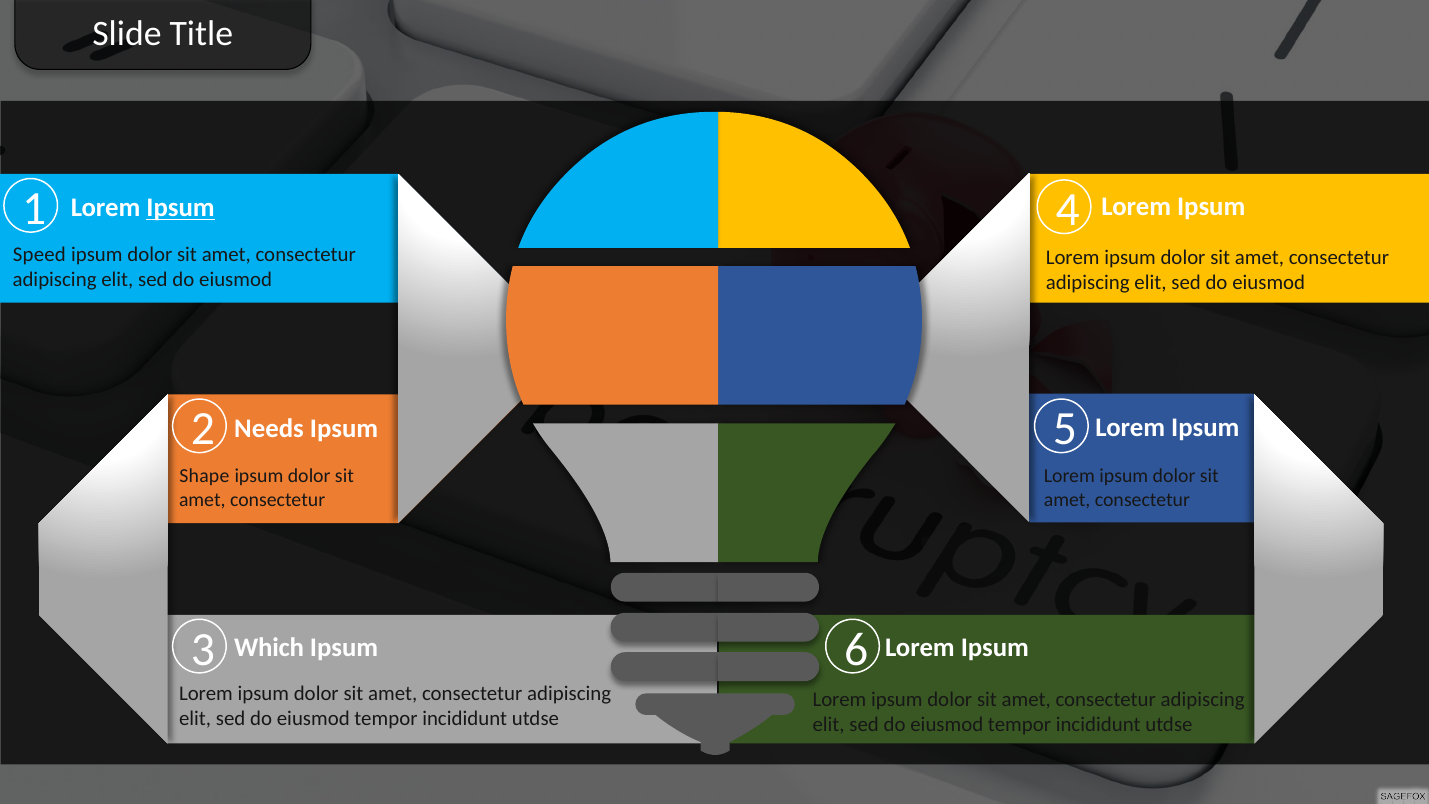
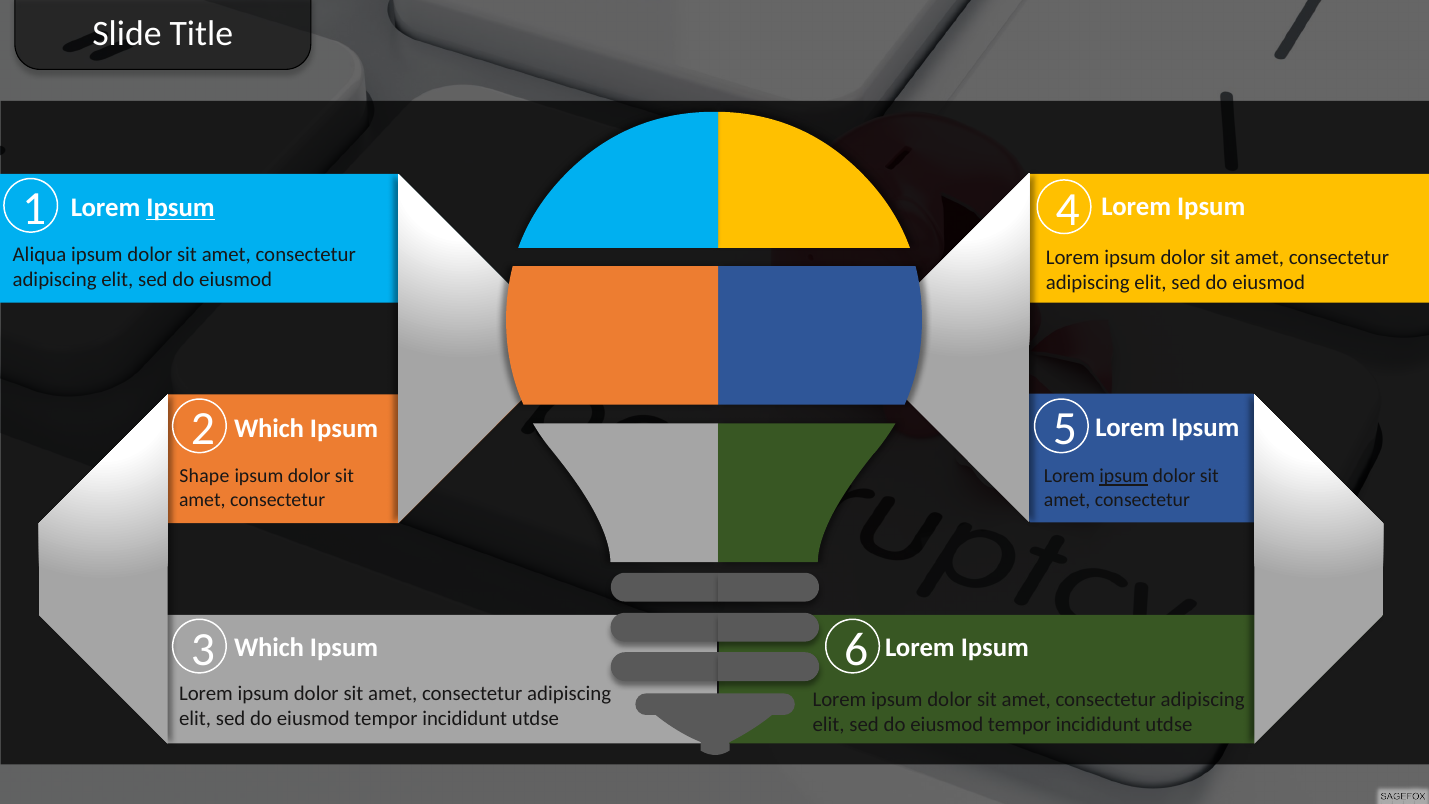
Speed: Speed -> Aliqua (39, 255)
Needs: Needs -> Which (269, 429)
ipsum underline: none -> present (1124, 476)
